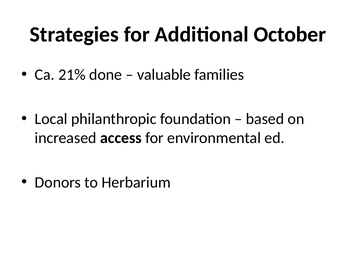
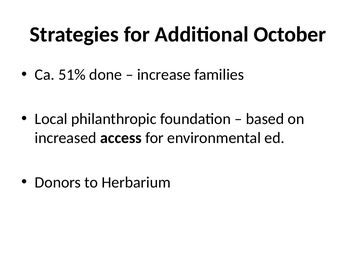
21%: 21% -> 51% (72, 75)
valuable: valuable -> increase (164, 75)
